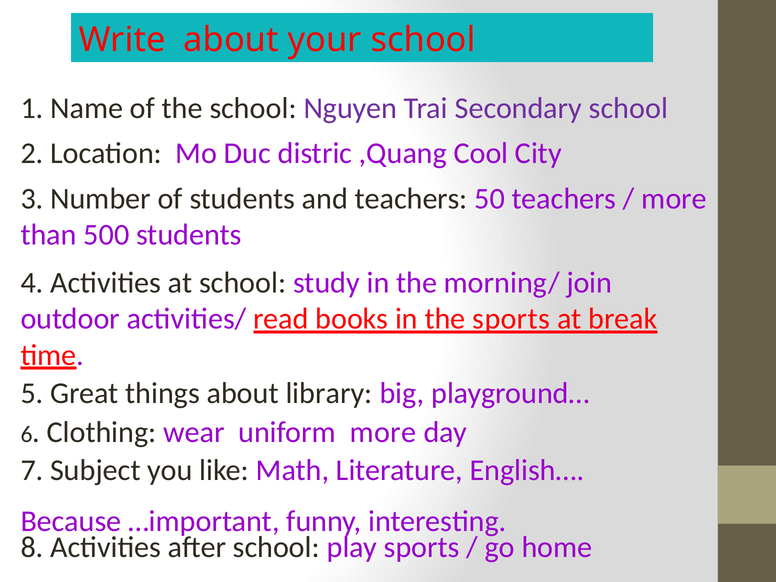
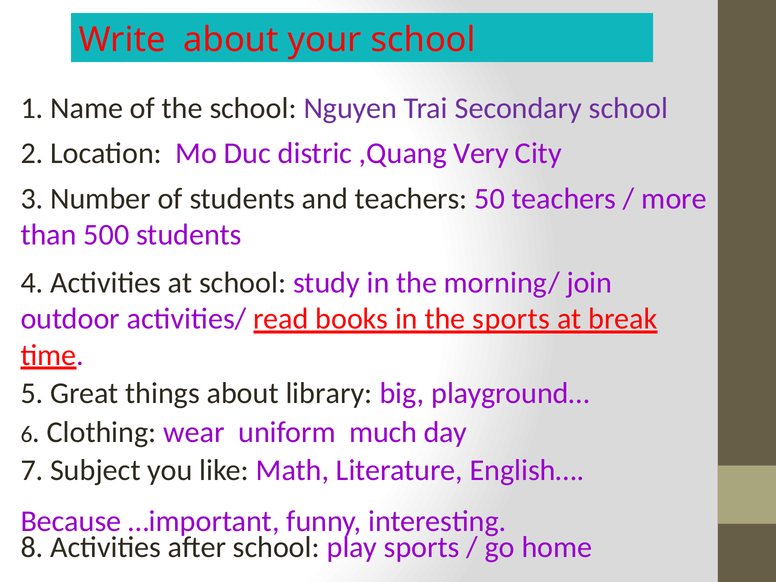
Cool: Cool -> Very (481, 153)
uniform more: more -> much (383, 432)
